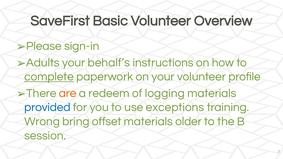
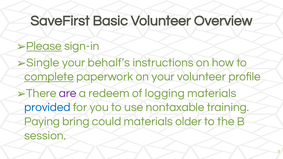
Please underline: none -> present (44, 46)
Adults: Adults -> Single (43, 63)
are colour: orange -> purple (68, 93)
exceptions: exceptions -> nontaxable (175, 107)
Wrong: Wrong -> Paying (42, 122)
offset: offset -> could (107, 122)
